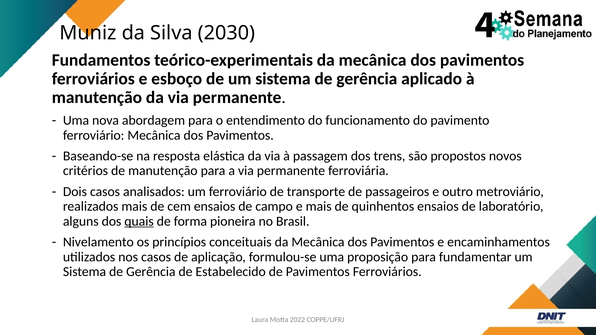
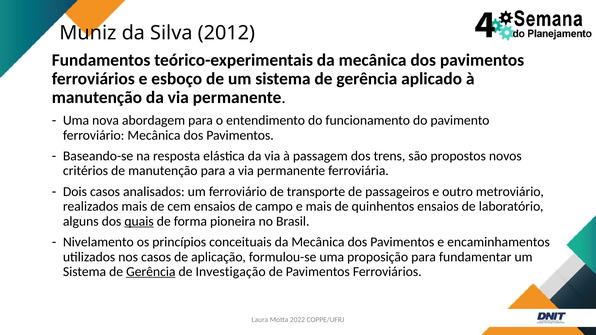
2030: 2030 -> 2012 (227, 33)
Gerência underline: none -> present (151, 272)
Estabelecido: Estabelecido -> Investigação (231, 272)
